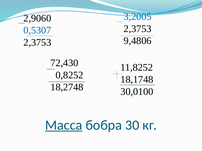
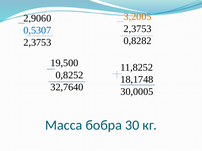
3,2005 colour: blue -> orange (138, 17)
9,4806: 9,4806 -> 0,8282 (138, 41)
72,430: 72,430 -> 19,500 (64, 63)
18,2748: 18,2748 -> 32,7640 (67, 87)
30,0100: 30,0100 -> 30,0005 (137, 92)
Масса underline: present -> none (64, 126)
